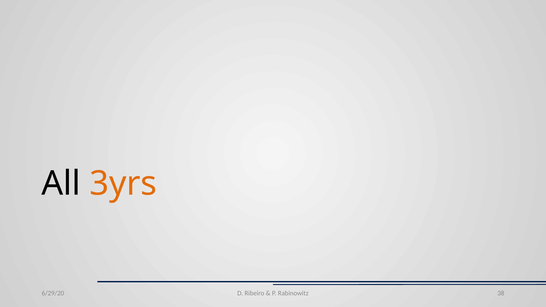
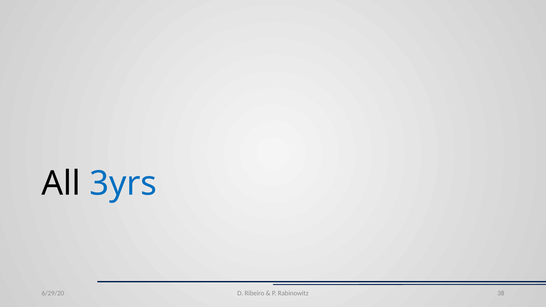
3yrs colour: orange -> blue (123, 184)
